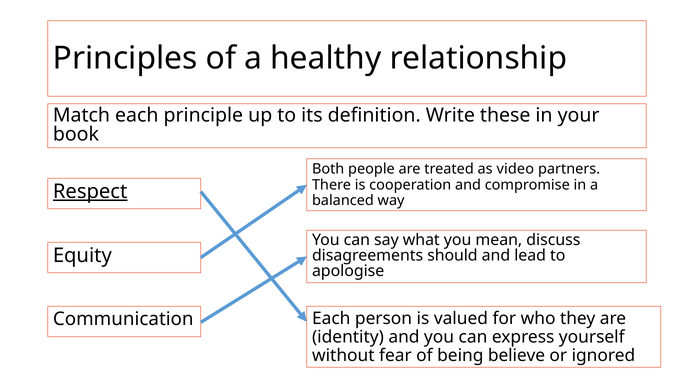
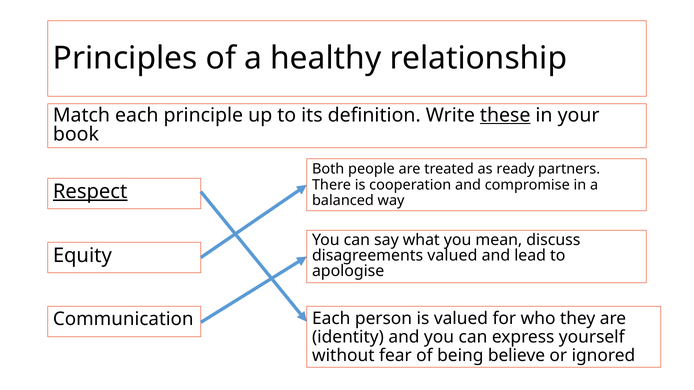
these underline: none -> present (505, 115)
video: video -> ready (515, 169)
disagreements should: should -> valued (452, 256)
